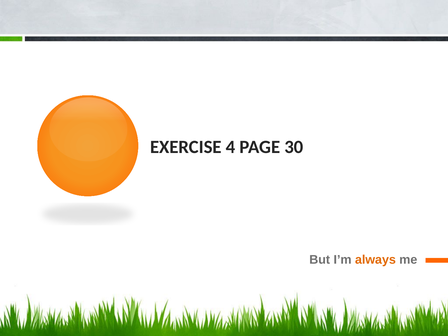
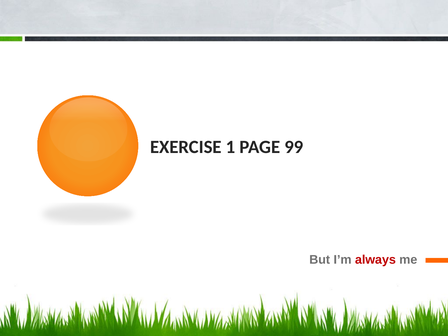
4: 4 -> 1 (231, 147)
30: 30 -> 99 (294, 147)
always colour: orange -> red (375, 260)
